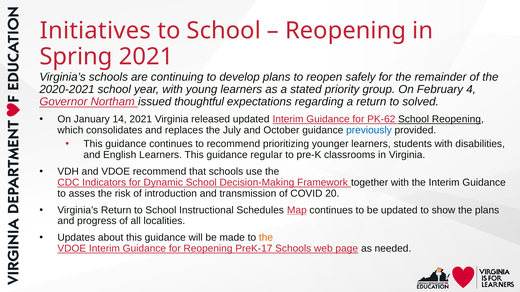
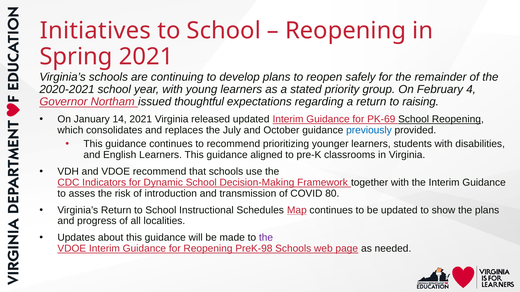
solved: solved -> raising (421, 102)
PK-62: PK-62 -> PK-69 (381, 119)
regular: regular -> aligned (266, 155)
20: 20 -> 80 (332, 194)
the colour: orange -> purple (266, 238)
PreK-17: PreK-17 -> PreK-98 (254, 249)
